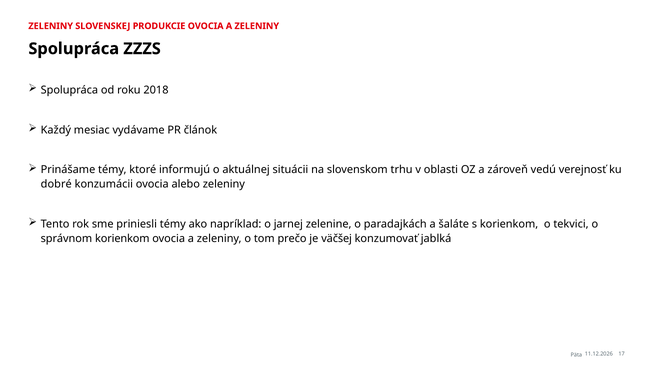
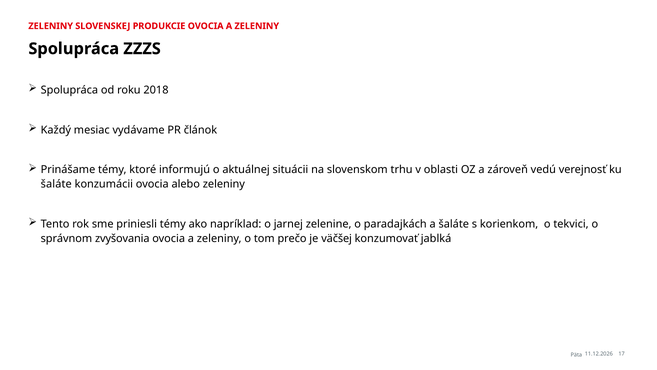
dobré: dobré -> šaláte (56, 184)
správnom korienkom: korienkom -> zvyšovania (122, 238)
